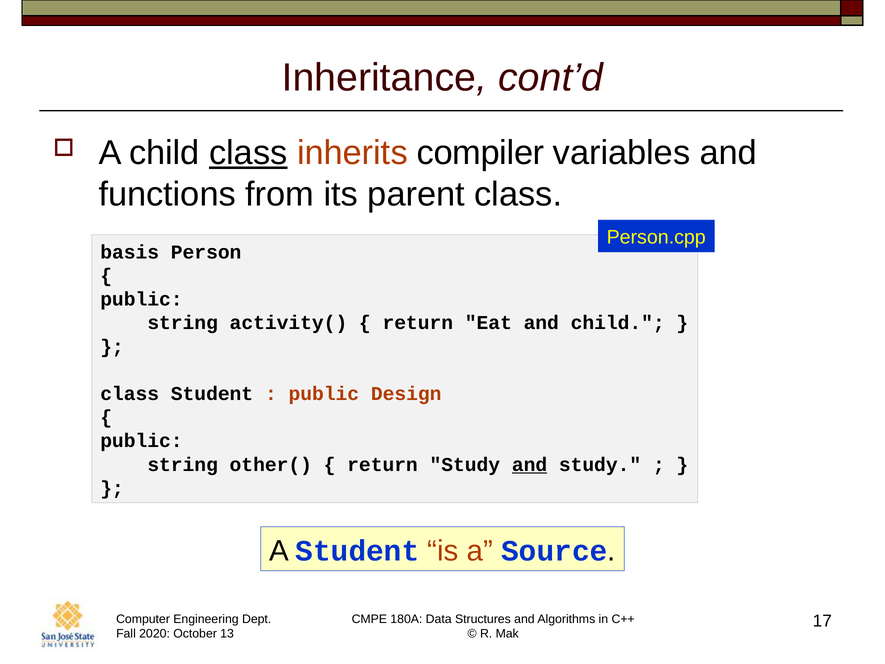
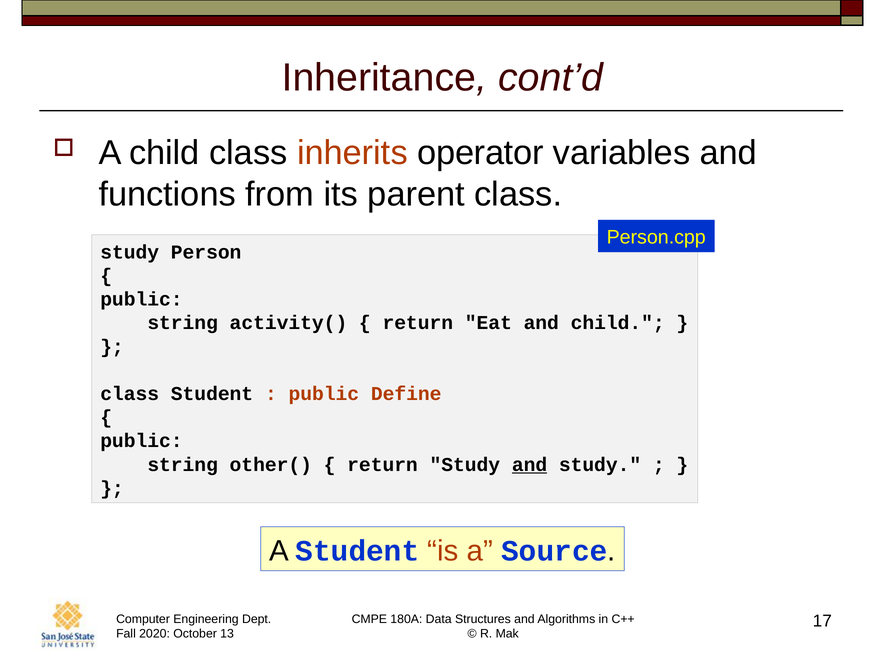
class underline: present -> none (248, 153)
compiler: compiler -> operator (480, 153)
basis: basis -> study (130, 252)
Design: Design -> Define (406, 394)
